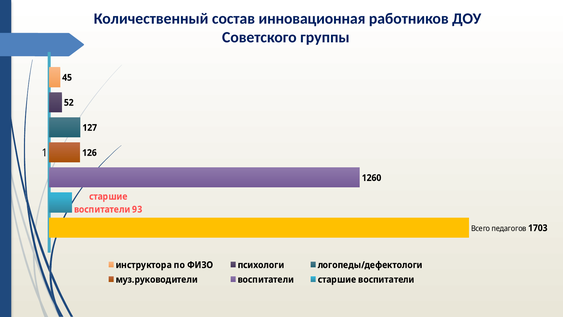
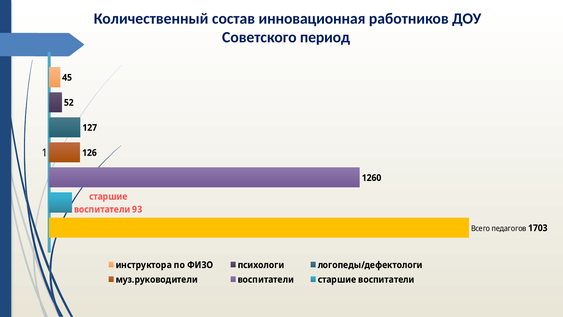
группы: группы -> период (325, 37)
